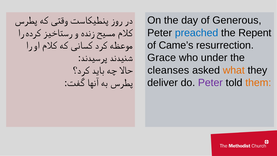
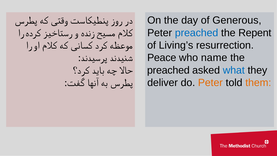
Came’s: Came’s -> Living’s (176, 45)
Grace: Grace -> Peace (162, 58)
under: under -> name (214, 58)
cleanses: cleanses -> preached (168, 70)
what colour: orange -> blue (234, 70)
Peter colour: purple -> orange (210, 83)
